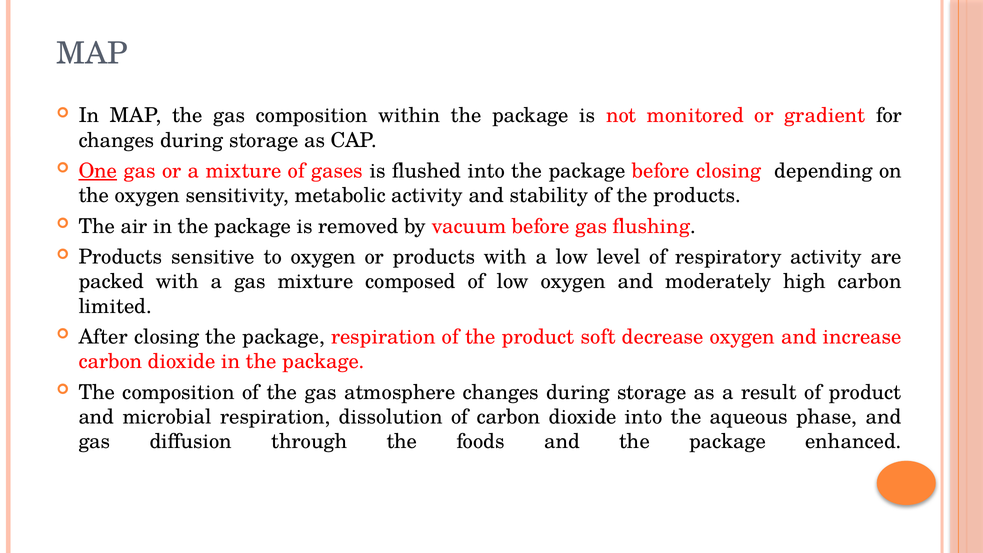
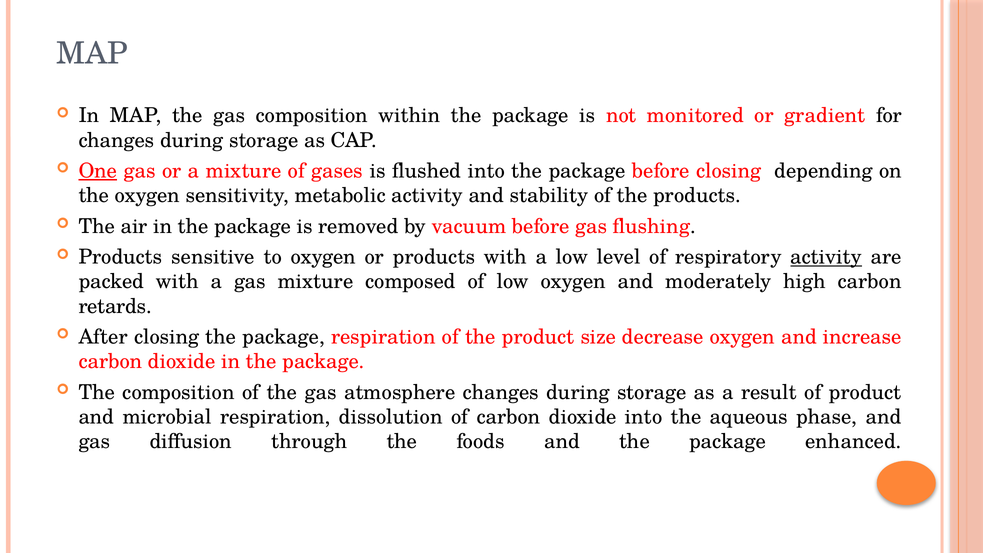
activity underline: none -> present (826, 257)
limited: limited -> retards (115, 306)
soft: soft -> size (598, 337)
